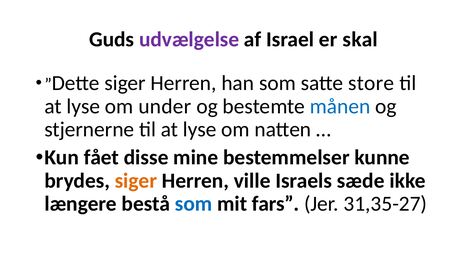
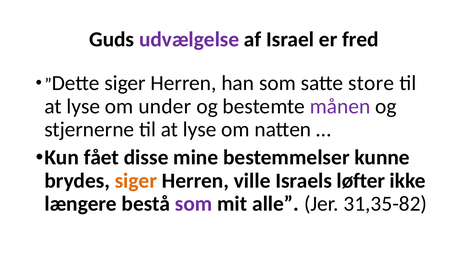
skal: skal -> fred (360, 39)
månen colour: blue -> purple (340, 106)
sæde: sæde -> løfter (361, 181)
som colour: blue -> purple (194, 204)
fars: fars -> alle (276, 204)
31,35-27: 31,35-27 -> 31,35-82 (385, 204)
